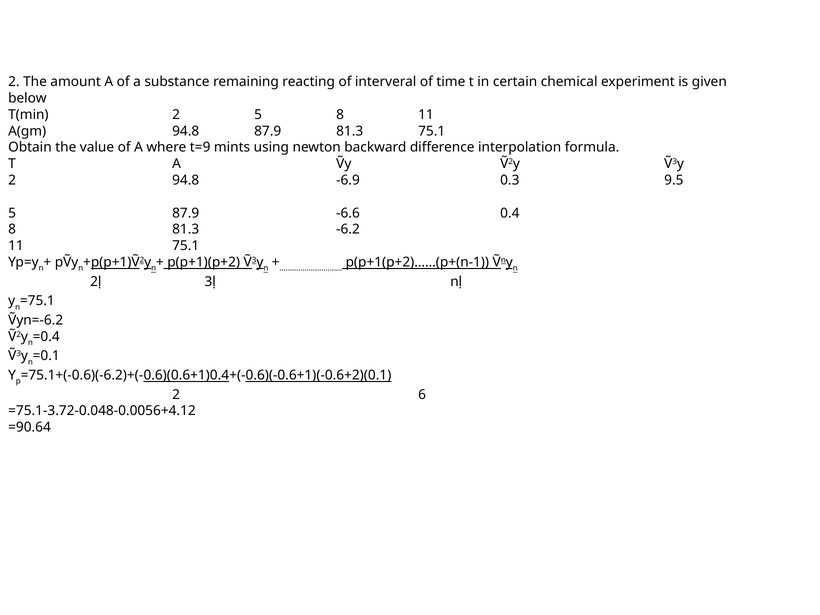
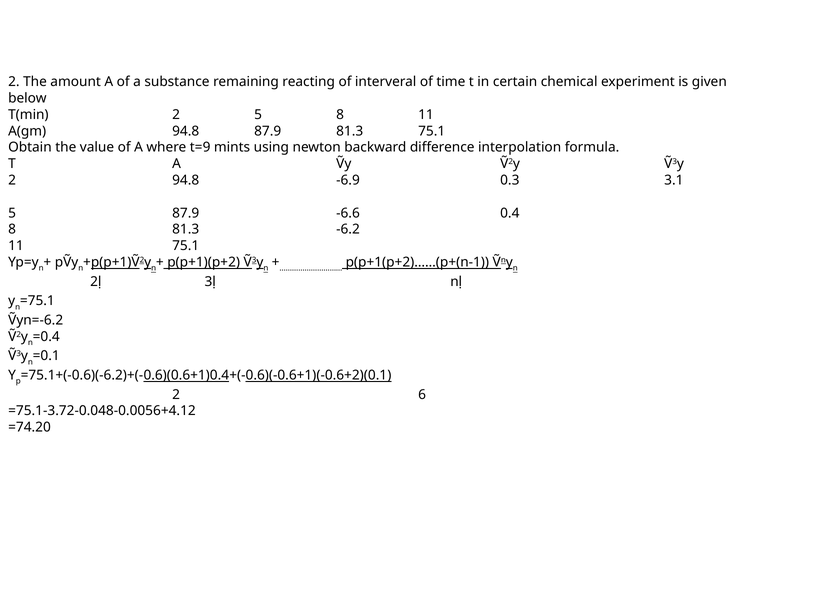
9.5: 9.5 -> 3.1 (674, 180)
=90.64: =90.64 -> =74.20 (30, 427)
